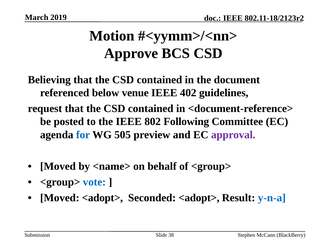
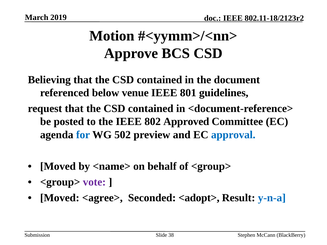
402: 402 -> 801 (188, 93)
Following: Following -> Approved (186, 122)
505: 505 -> 502 (123, 135)
approval colour: purple -> blue (233, 135)
vote colour: blue -> purple (94, 182)
Moved <adopt>: <adopt> -> <agree> (102, 198)
